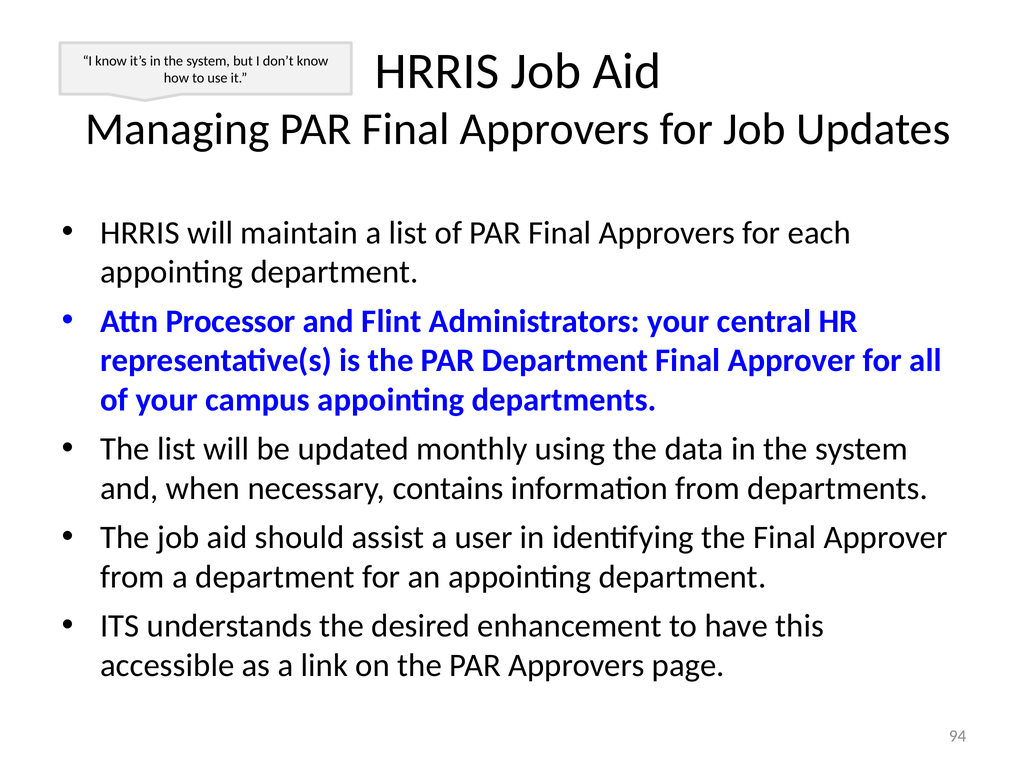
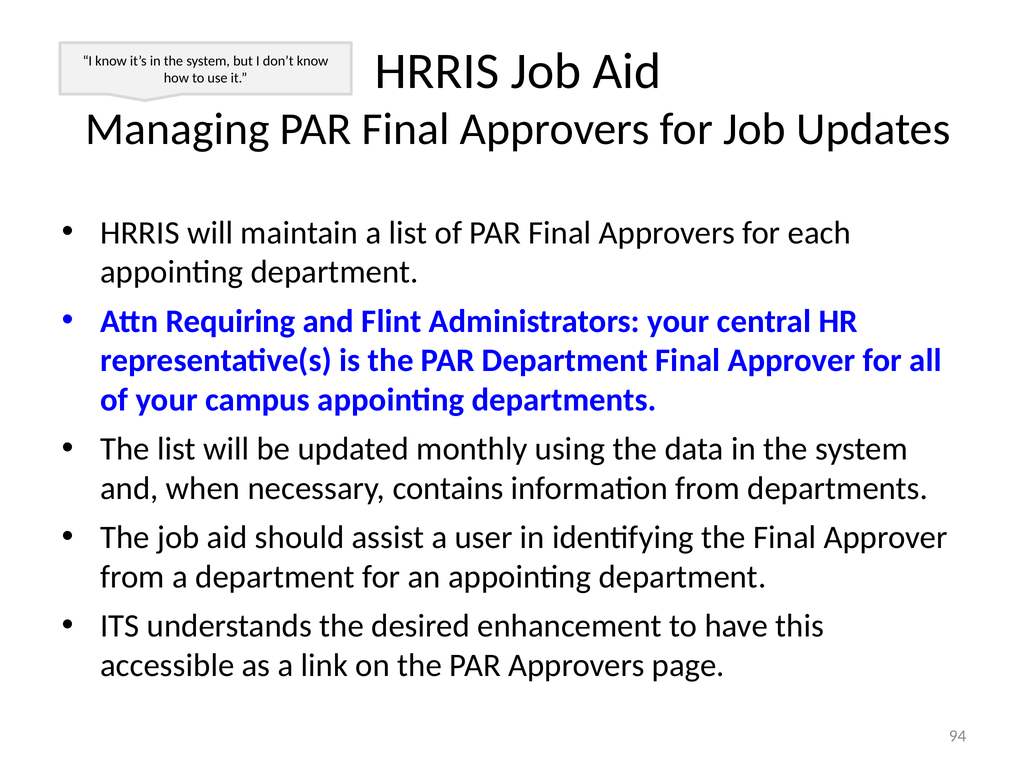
Processor: Processor -> Requiring (231, 321)
